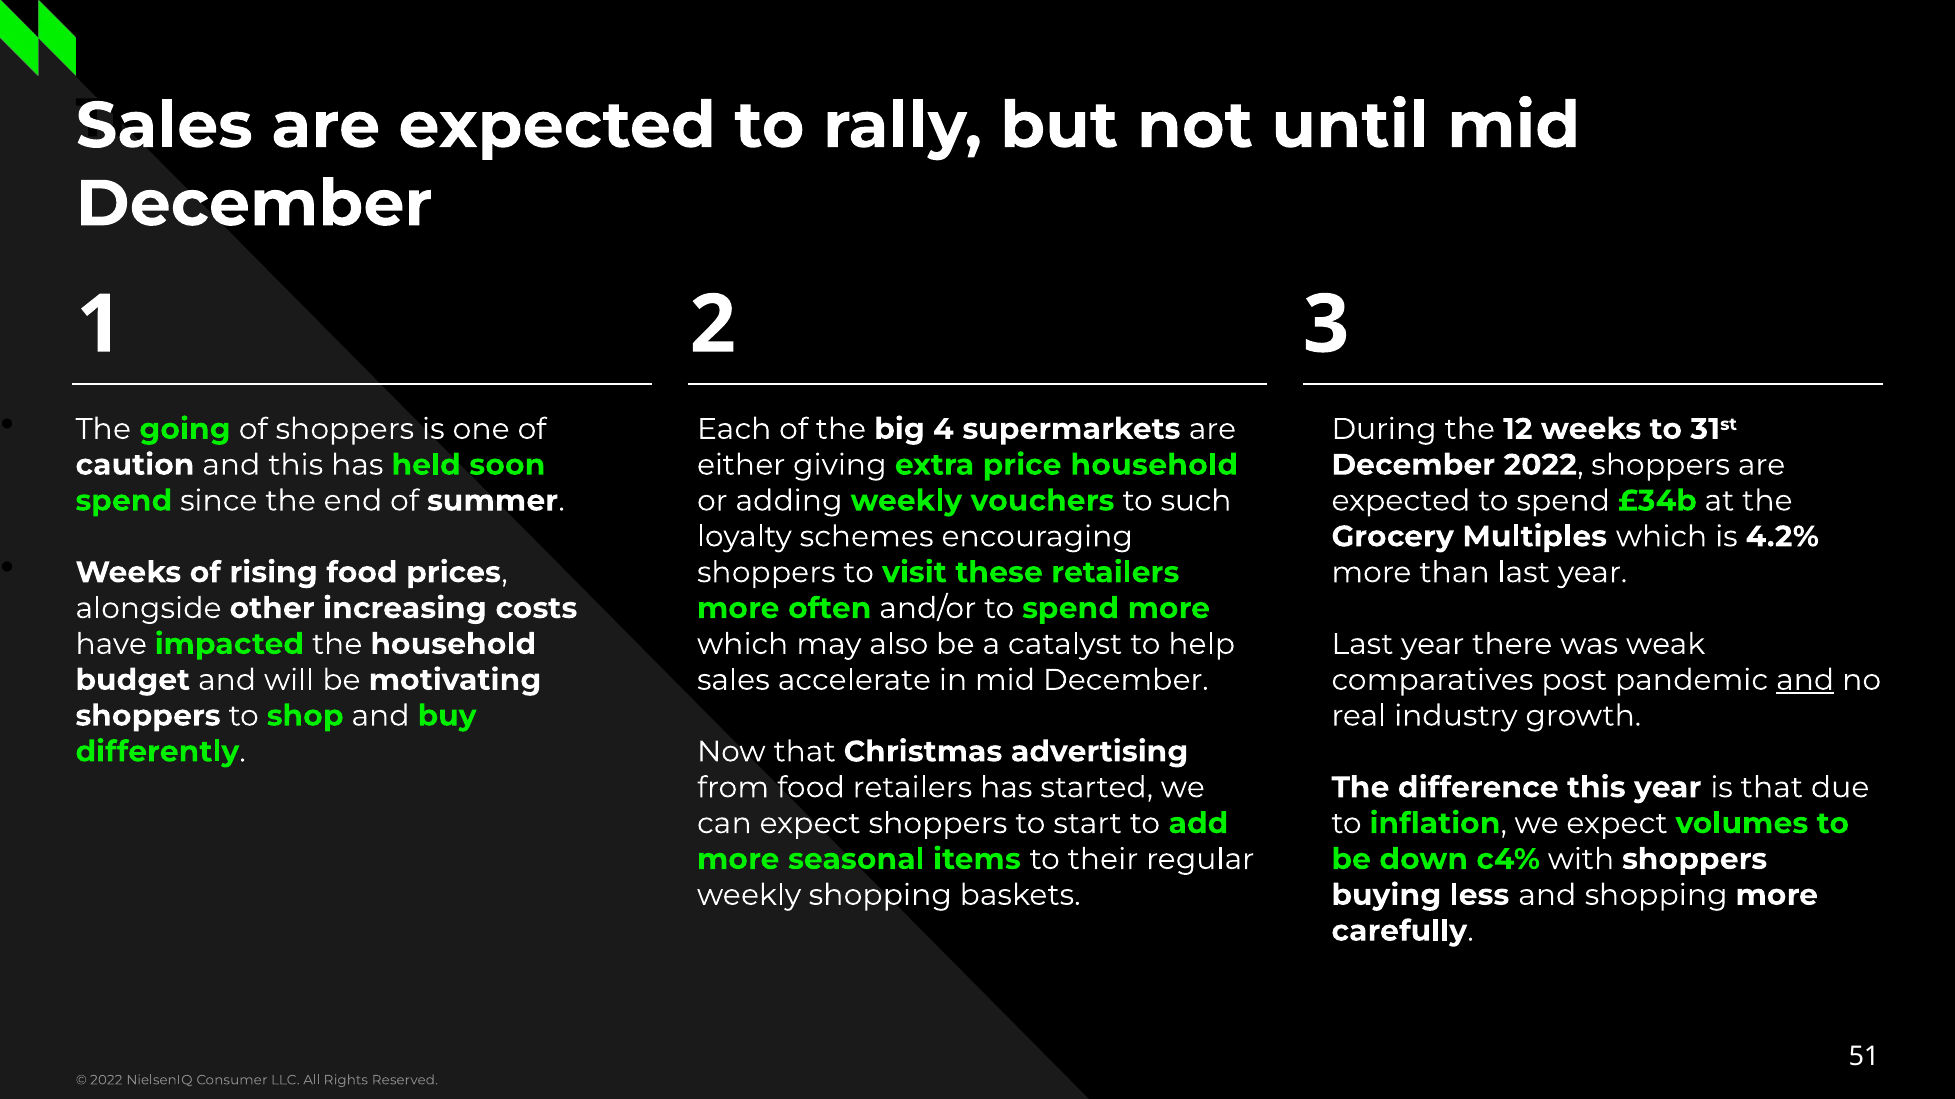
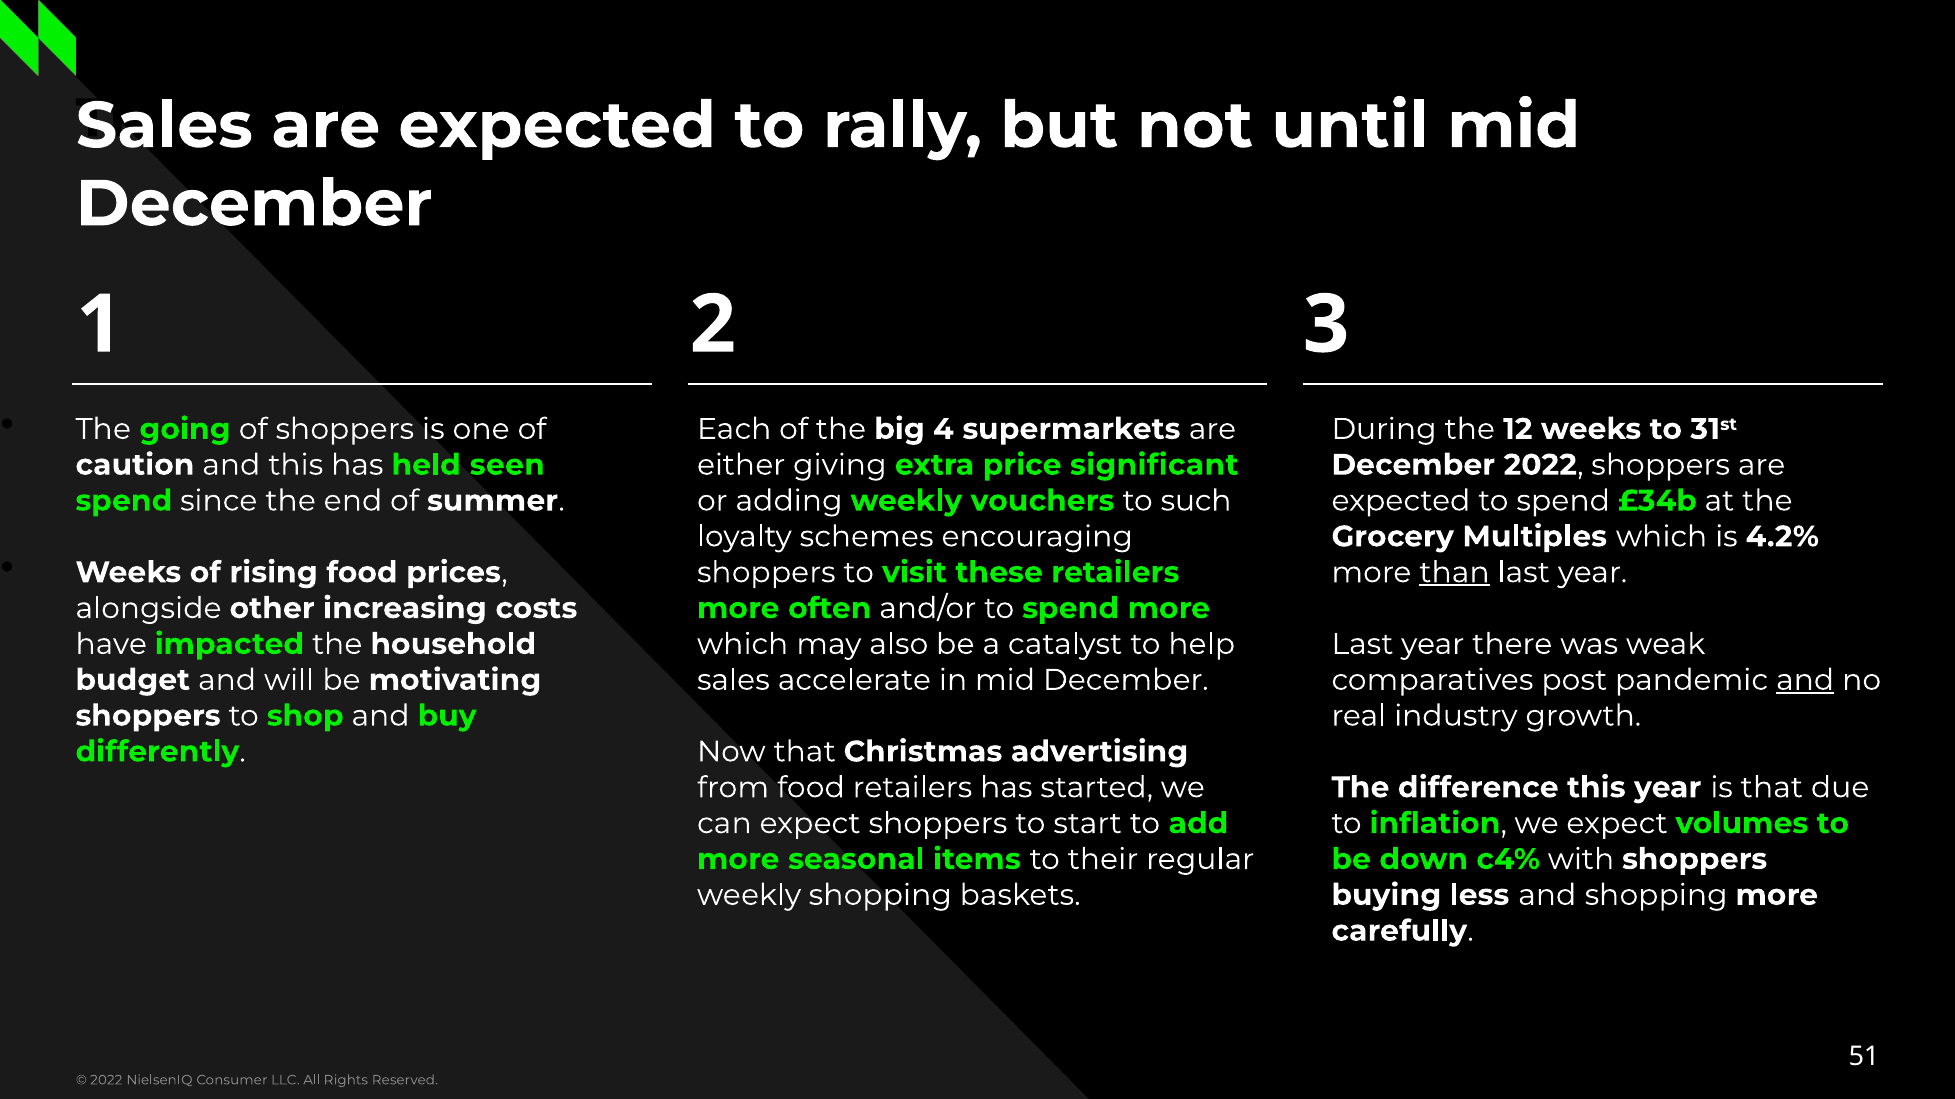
soon: soon -> seen (507, 465)
price household: household -> significant (1154, 465)
than underline: none -> present (1454, 573)
